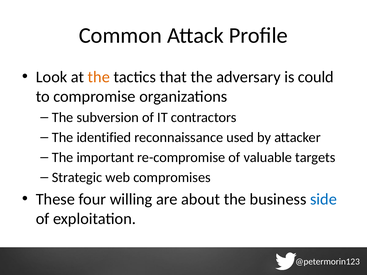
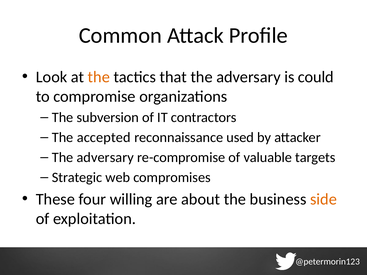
identified: identified -> accepted (104, 138)
important: important -> adversary (105, 158)
side colour: blue -> orange (323, 199)
